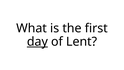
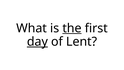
the underline: none -> present (72, 28)
